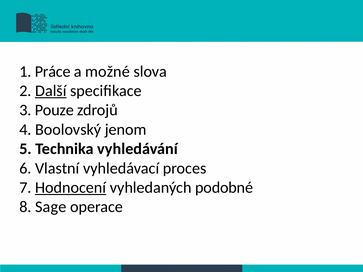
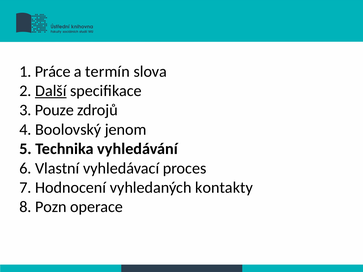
možné: možné -> termín (107, 72)
Hodnocení underline: present -> none (71, 188)
podobné: podobné -> kontakty (224, 188)
Sage: Sage -> Pozn (51, 207)
